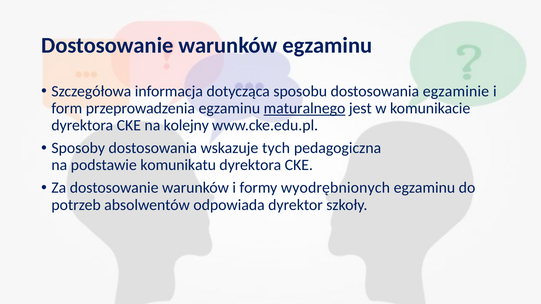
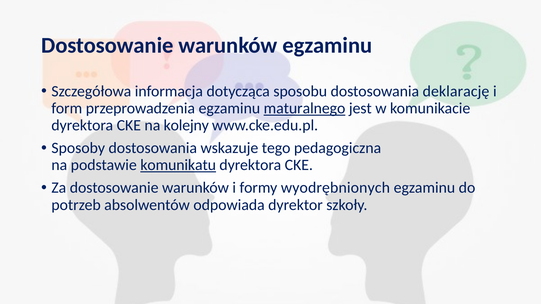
egzaminie: egzaminie -> deklarację (456, 91)
tych: tych -> tego (276, 148)
komunikatu underline: none -> present (178, 165)
